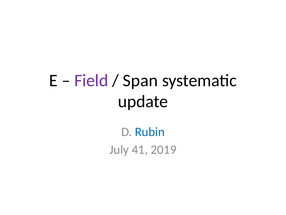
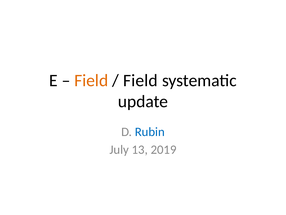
Field colour: purple -> orange (91, 80)
Span: Span -> Field (140, 80)
41: 41 -> 13 (140, 149)
